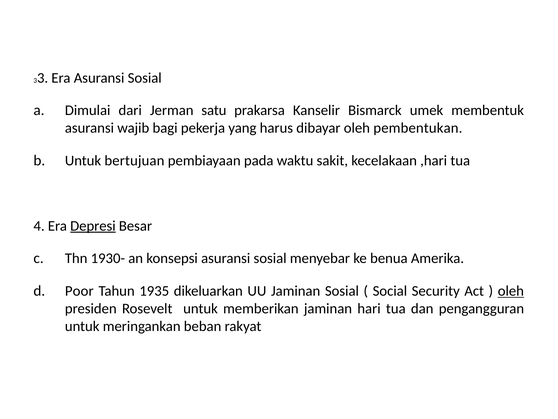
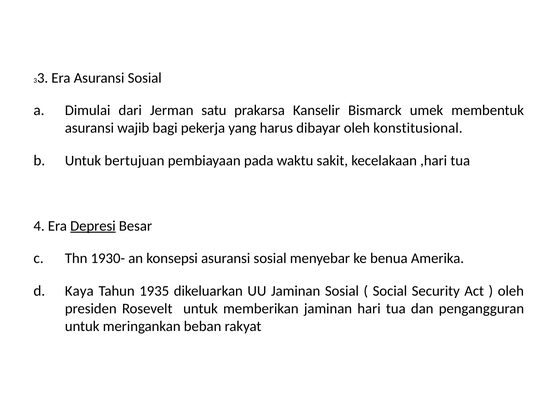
pembentukan: pembentukan -> konstitusional (418, 128)
Poor: Poor -> Kaya (79, 291)
oleh underline: present -> none (511, 291)
